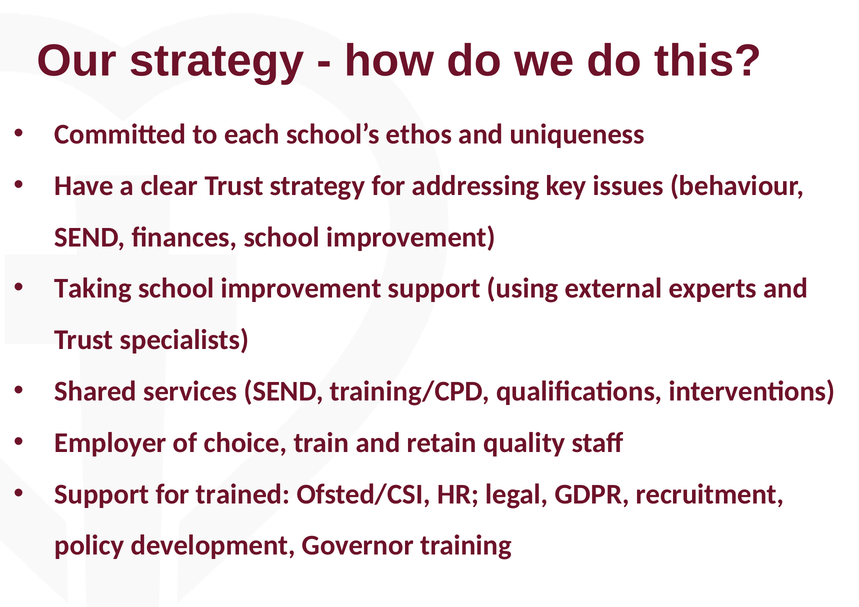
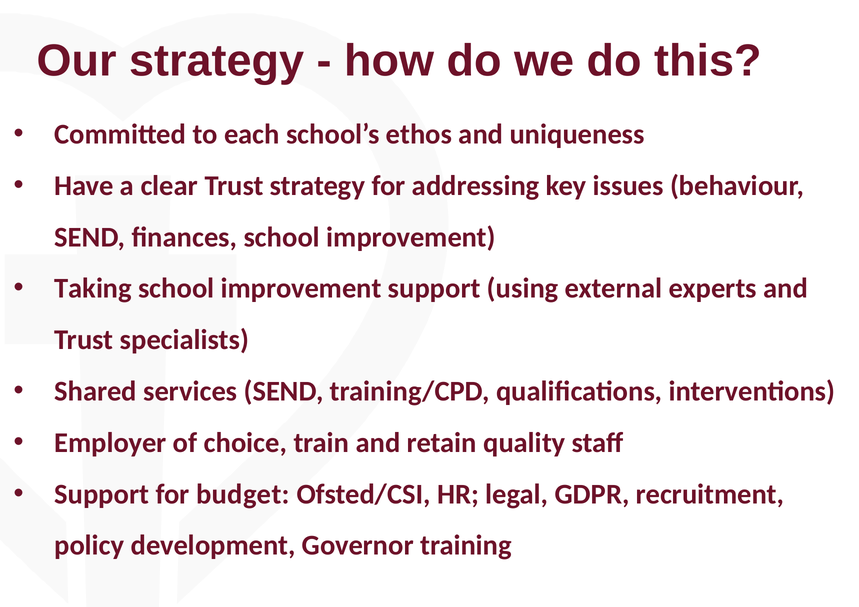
trained: trained -> budget (243, 495)
